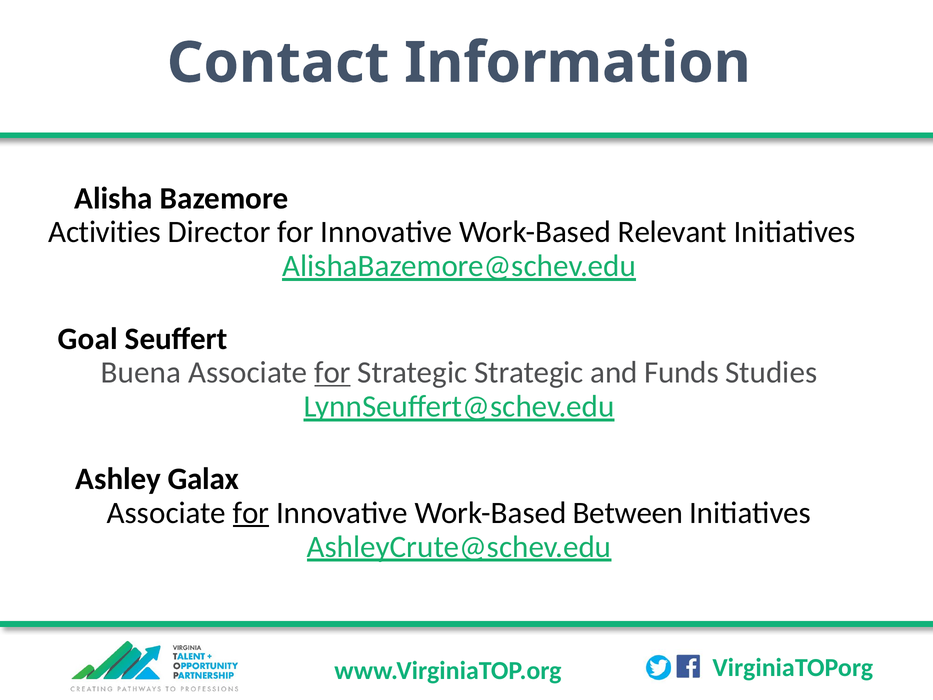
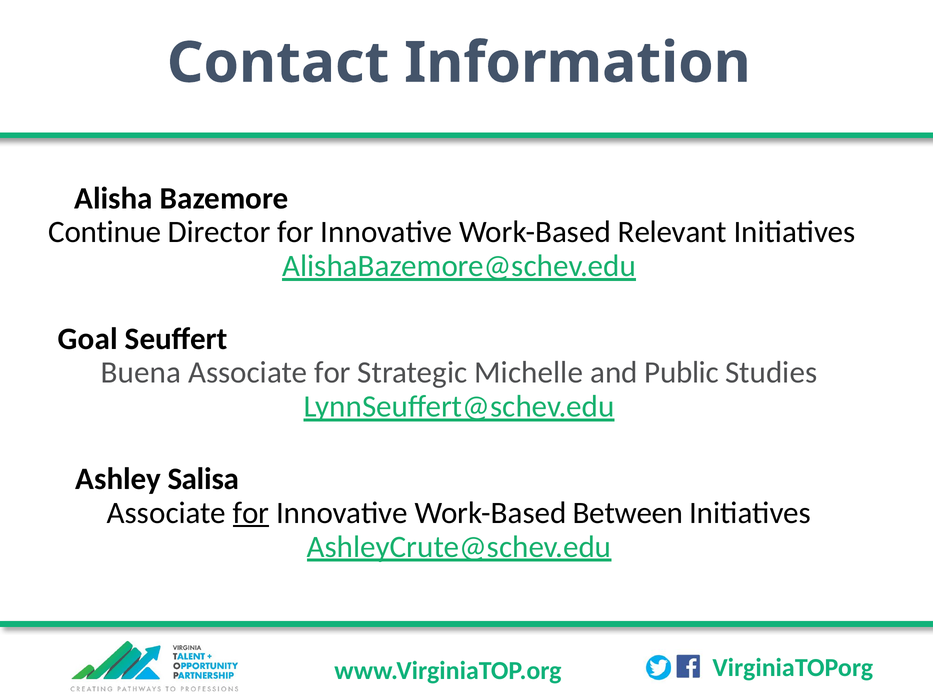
Activities: Activities -> Continue (105, 232)
for underline: present -> none (332, 372)
Strategic Strategic: Strategic -> Michelle (529, 372)
Funds: Funds -> Public (682, 372)
Galax: Galax -> Salisa (203, 479)
